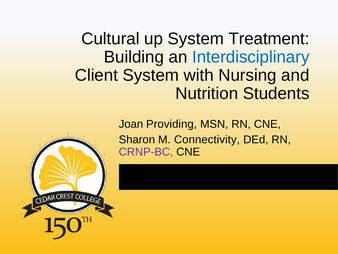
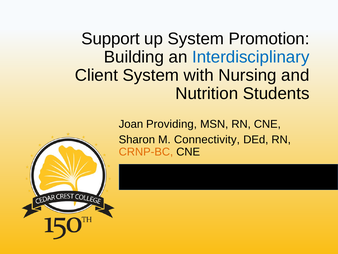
Cultural: Cultural -> Support (111, 39)
Treatment: Treatment -> Promotion (269, 39)
CRNP-BC colour: purple -> orange (146, 152)
